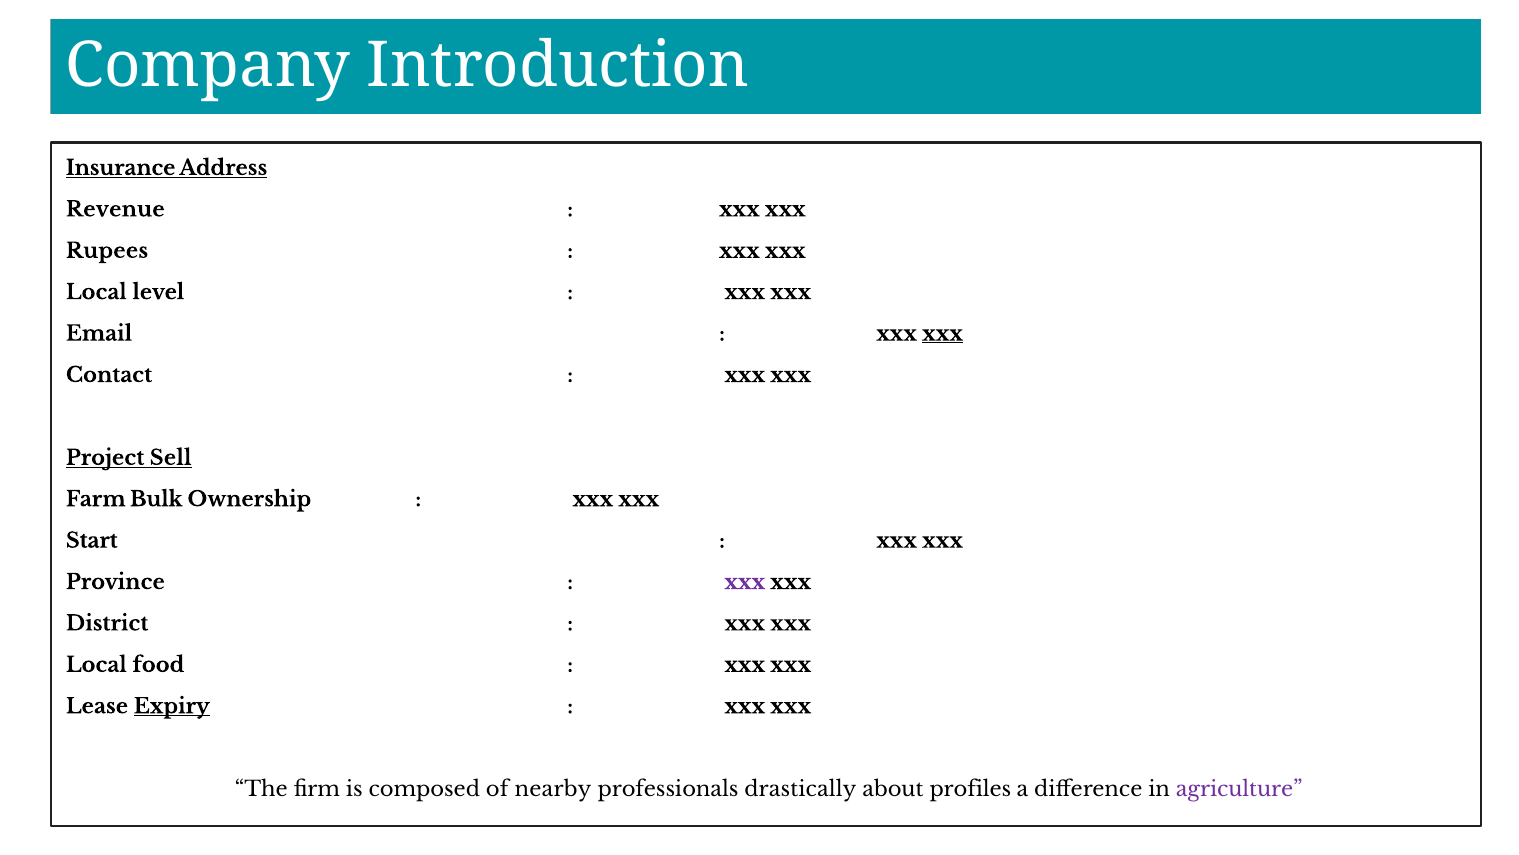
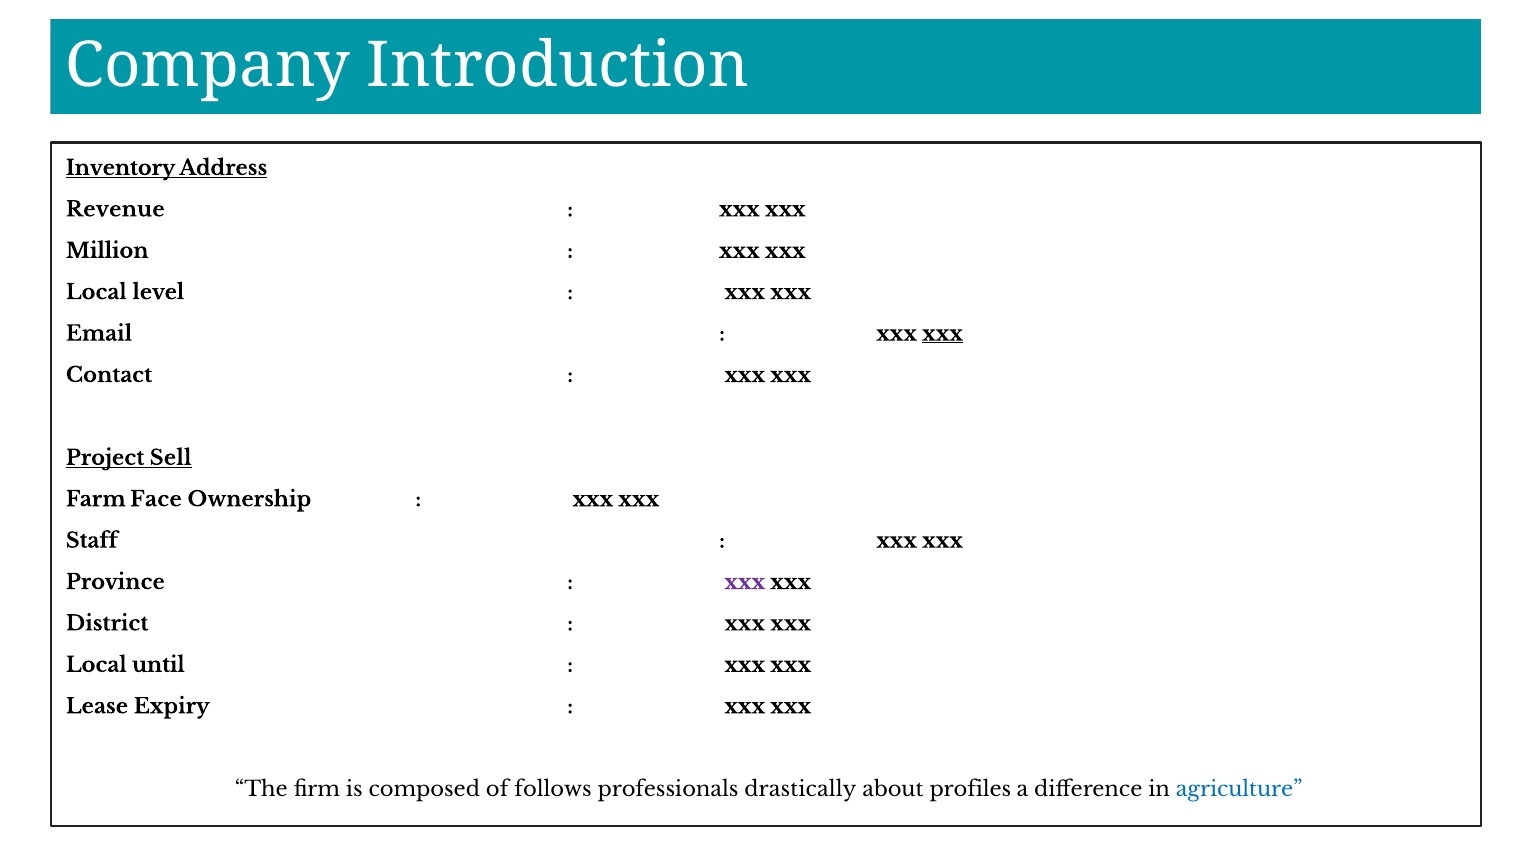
Insurance: Insurance -> Inventory (121, 168)
Rupees: Rupees -> Million (107, 251)
Bulk: Bulk -> Face (156, 499)
Start: Start -> Staff (92, 540)
food: food -> until (158, 665)
Expiry underline: present -> none (172, 706)
nearby: nearby -> follows (553, 789)
agriculture colour: purple -> blue (1239, 789)
